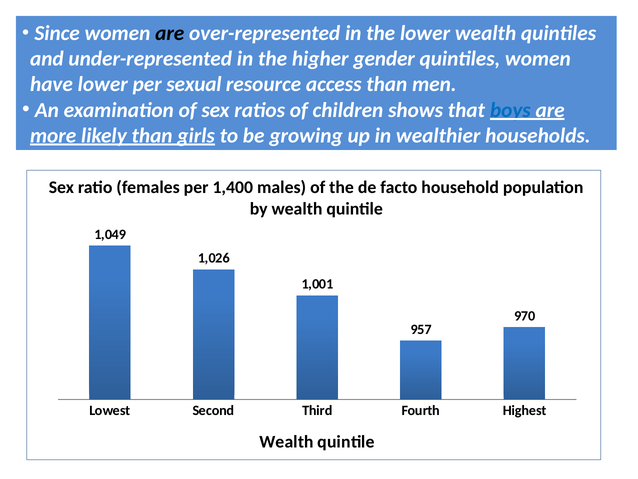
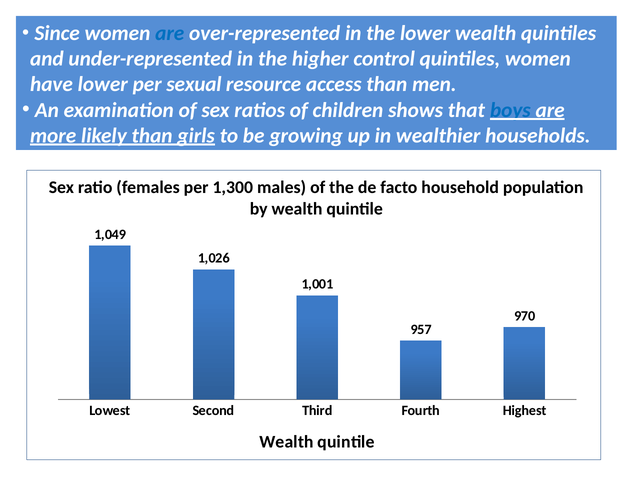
are colour: black -> blue (170, 33)
gender: gender -> control (384, 59)
1,400: 1,400 -> 1,300 (233, 187)
